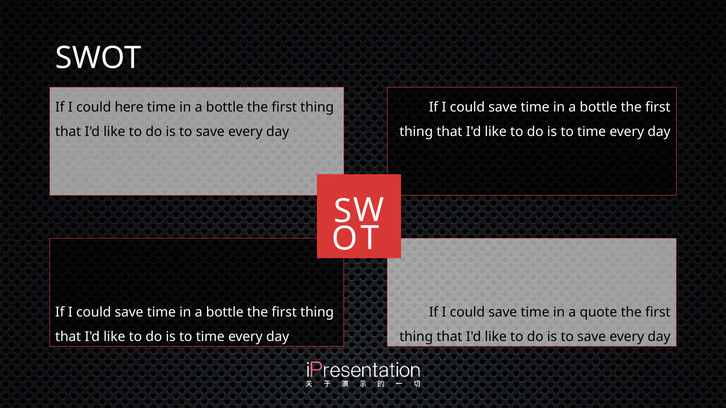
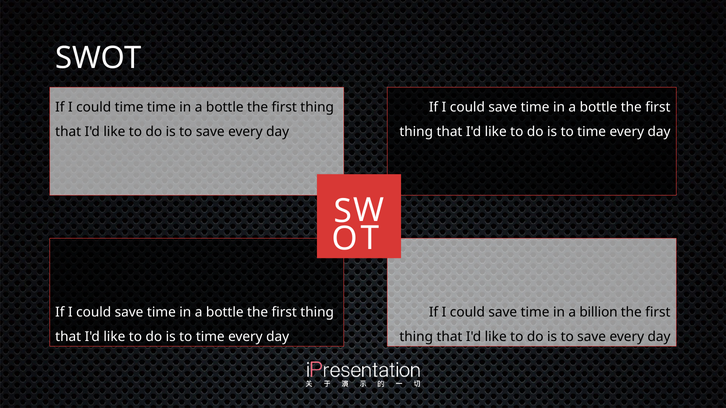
could here: here -> time (129, 107)
quote: quote -> billion (599, 312)
